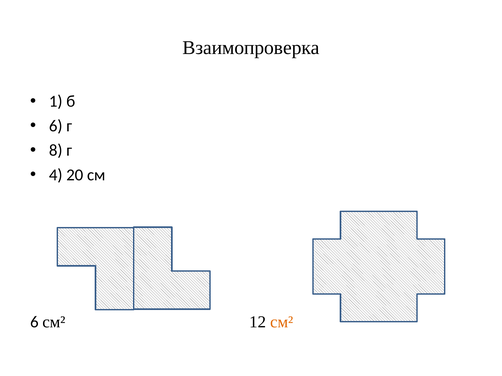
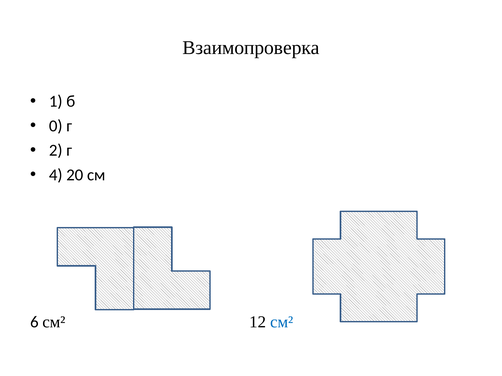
6: 6 -> 0 (56, 126)
8: 8 -> 2 (56, 151)
см² colour: orange -> blue (282, 322)
